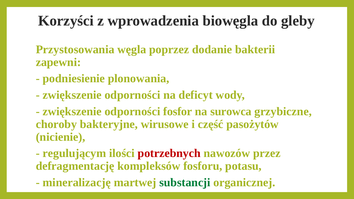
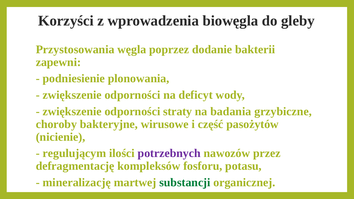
fosfor: fosfor -> straty (178, 111)
surowca: surowca -> badania (231, 111)
potrzebnych colour: red -> purple (169, 153)
